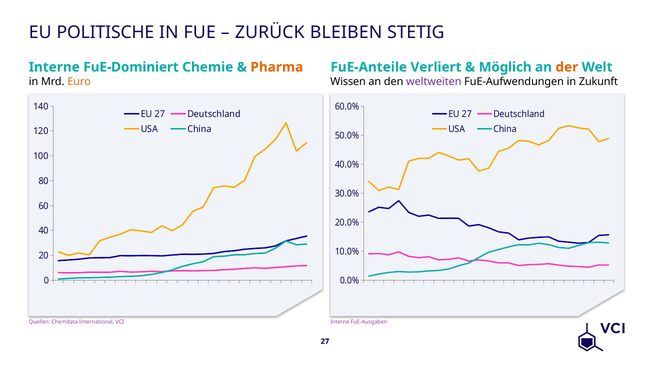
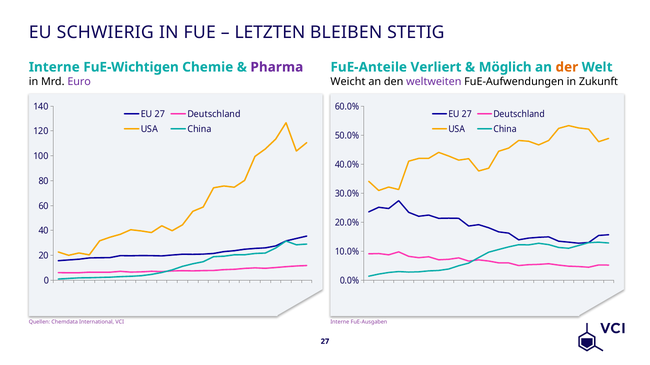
POLITISCHE: POLITISCHE -> SCHWIERIG (105, 33)
ZURÜCK: ZURÜCK -> LETZTEN (270, 33)
FuE-Dominiert: FuE-Dominiert -> FuE-Wichtigen (131, 67)
Pharma colour: orange -> purple (277, 67)
Euro colour: orange -> purple (79, 82)
Wissen: Wissen -> Weicht (348, 82)
